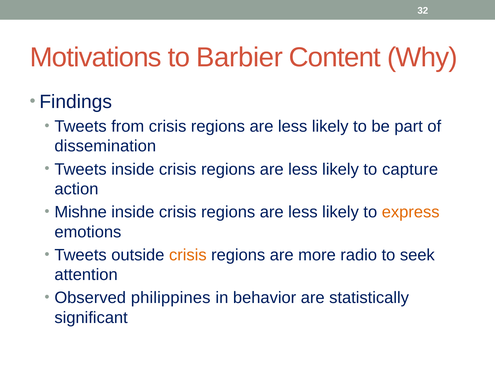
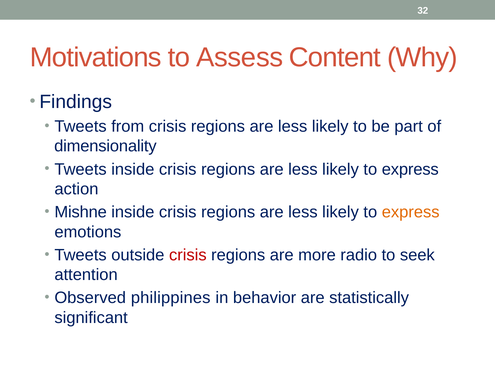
Barbier: Barbier -> Assess (240, 58)
dissemination: dissemination -> dimensionality (105, 146)
capture: capture -> express (410, 169)
crisis colour: orange -> red (188, 255)
